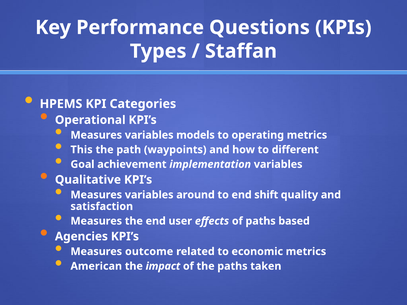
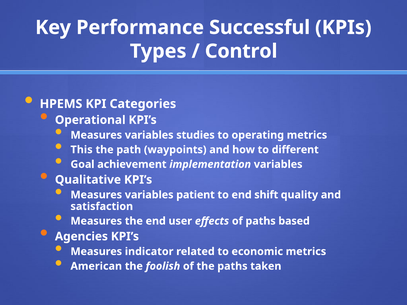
Questions: Questions -> Successful (260, 28)
Staffan: Staffan -> Control (241, 51)
models: models -> studies (195, 135)
around: around -> patient (196, 195)
outcome: outcome -> indicator (149, 252)
impact: impact -> foolish (163, 266)
